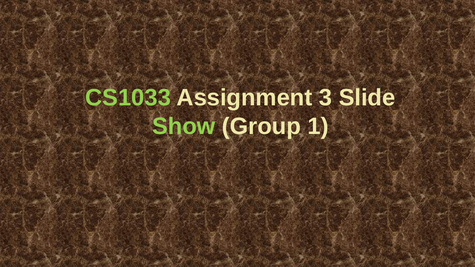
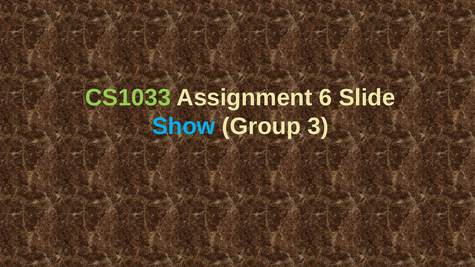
3: 3 -> 6 (326, 98)
Show colour: light green -> light blue (184, 126)
1: 1 -> 3 (318, 126)
